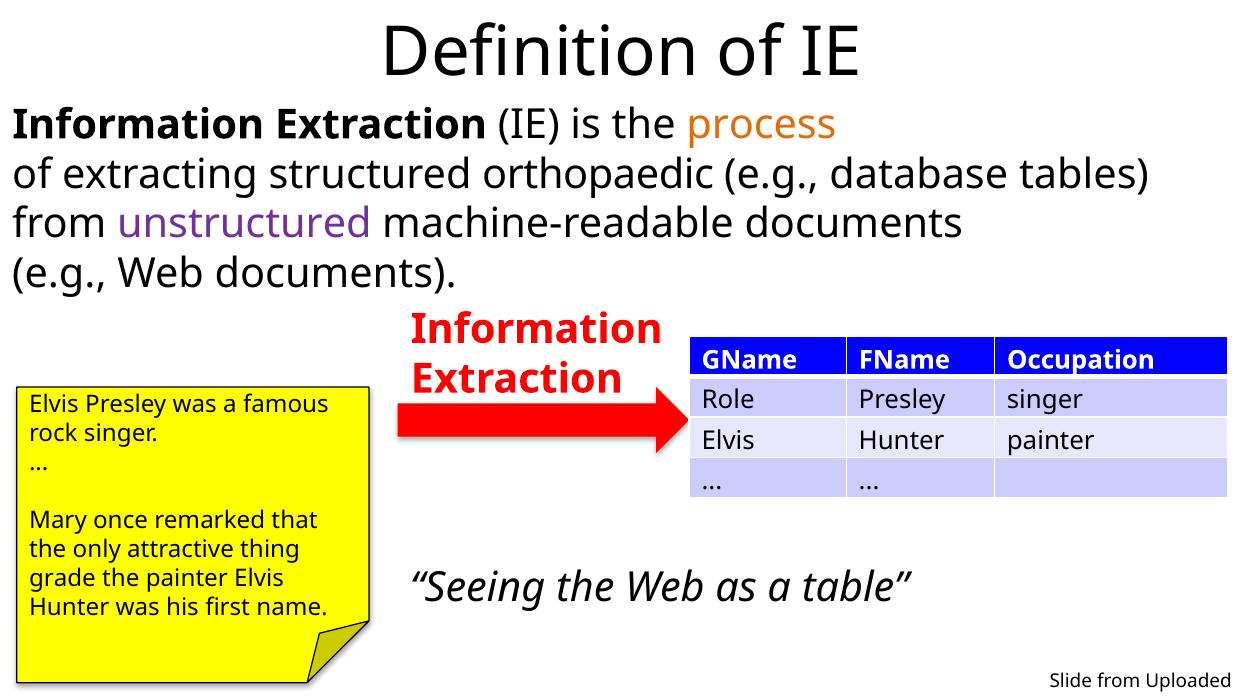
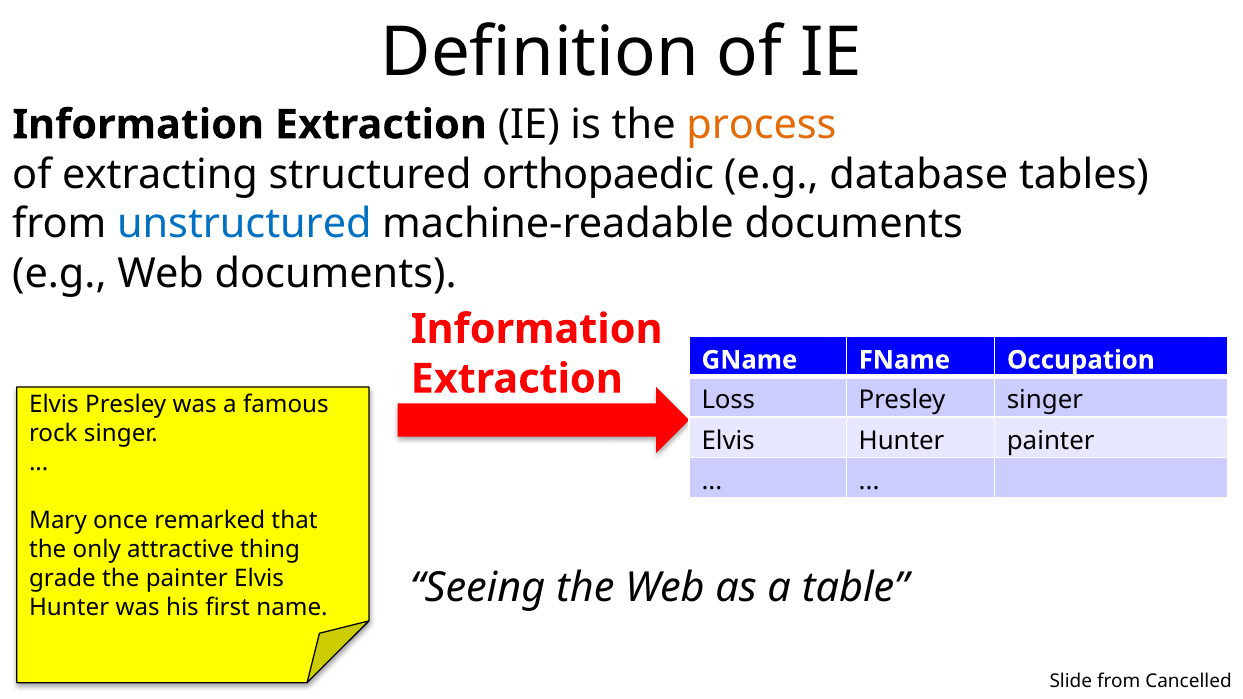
unstructured colour: purple -> blue (244, 224)
Role: Role -> Loss (728, 401)
Uploaded: Uploaded -> Cancelled (1189, 682)
